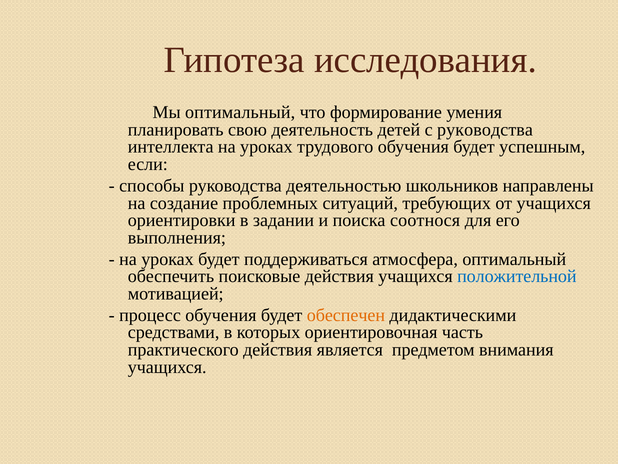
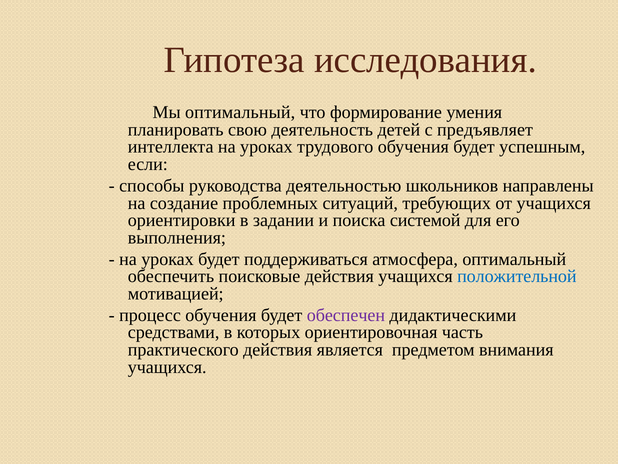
с руководства: руководства -> предъявляет (485, 130)
соотнося: соотнося -> системой (425, 220)
обеспечен colour: orange -> purple (346, 315)
